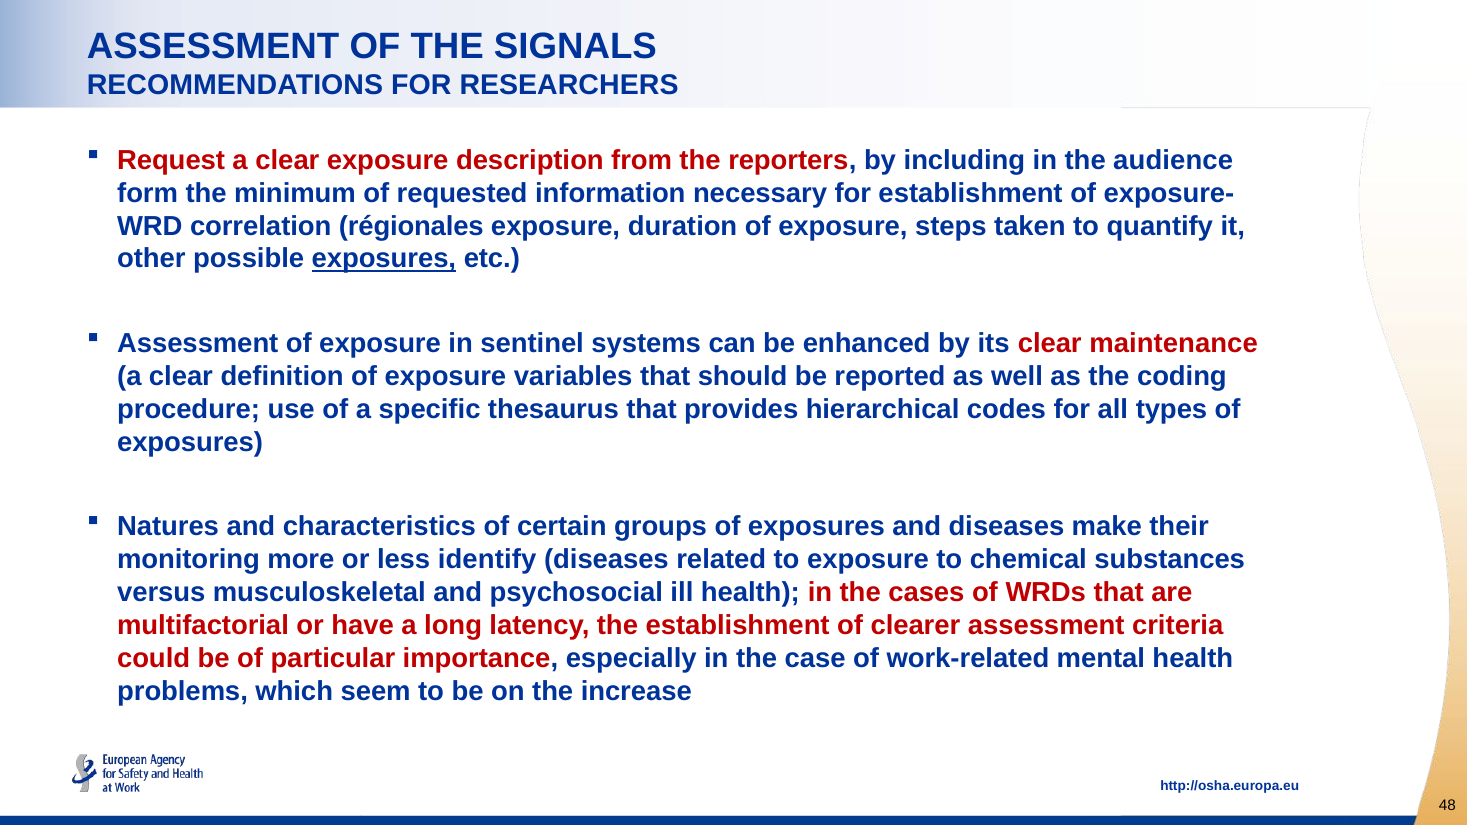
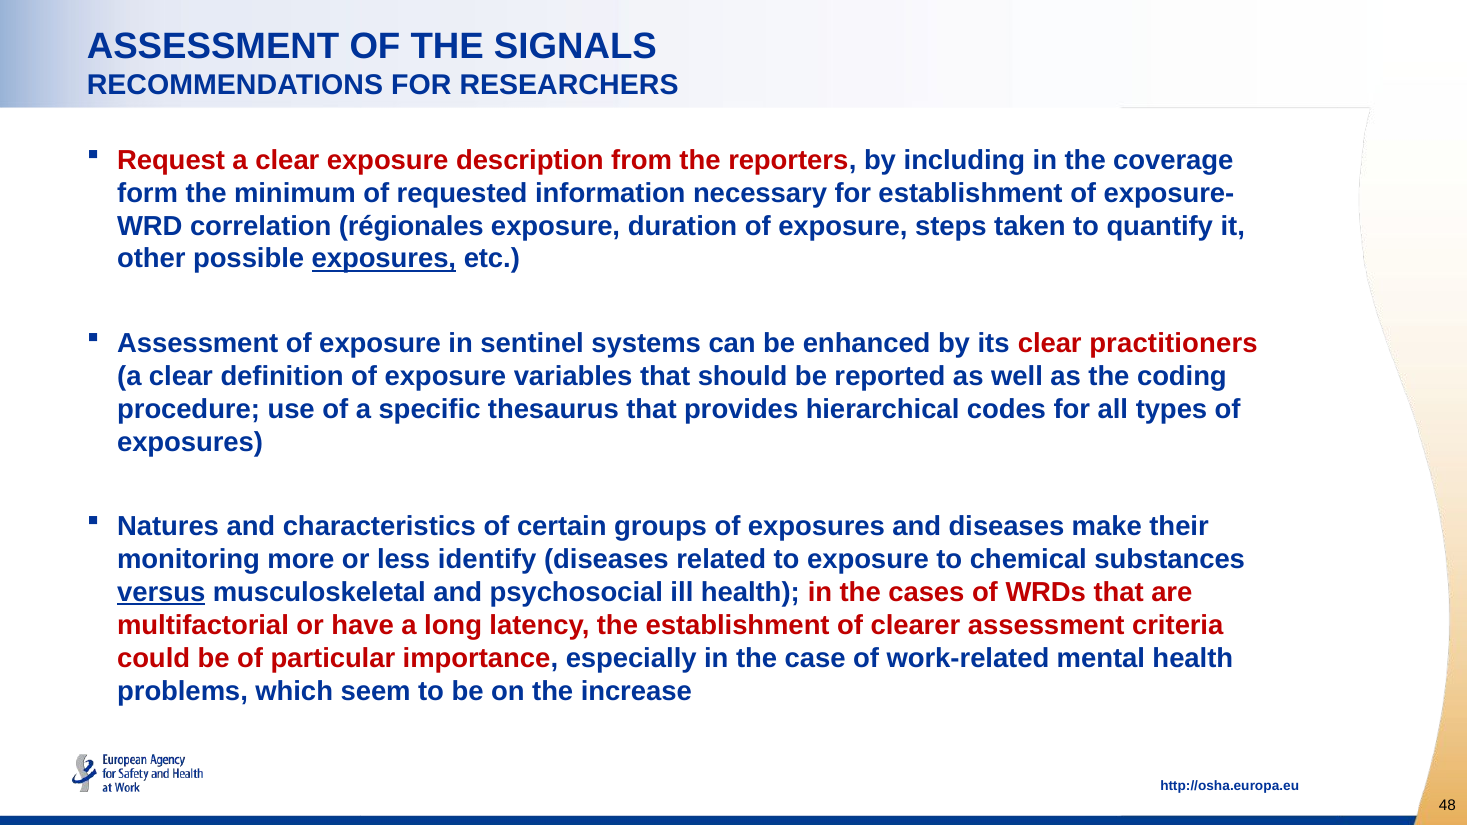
audience: audience -> coverage (1173, 160)
maintenance: maintenance -> practitioners (1174, 343)
versus underline: none -> present (161, 593)
